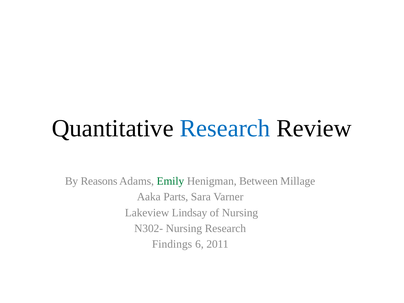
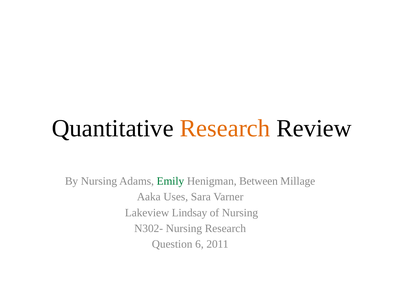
Research colour: blue -> orange (225, 128)
By Reasons: Reasons -> Nursing (99, 181)
Parts: Parts -> Uses (176, 197)
Findings: Findings -> Question (172, 244)
